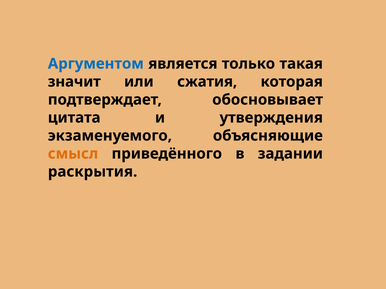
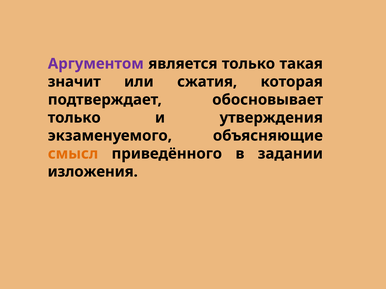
Аргументом colour: blue -> purple (96, 64)
цитата: цитата -> только (74, 118)
раскрытия: раскрытия -> изложения (93, 172)
